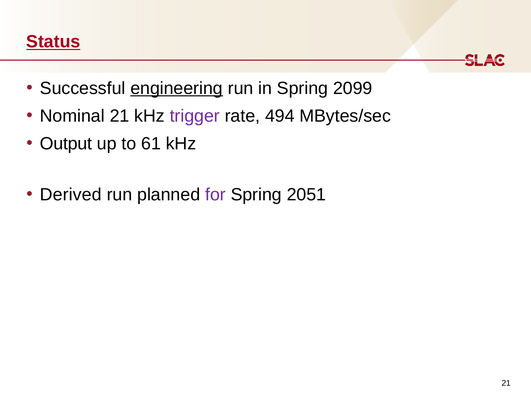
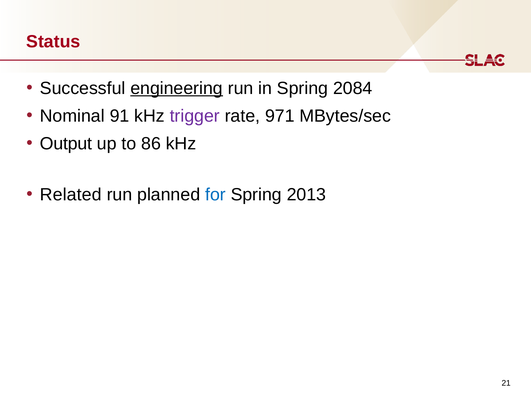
Status underline: present -> none (53, 42)
2099: 2099 -> 2084 (353, 88)
Nominal 21: 21 -> 91 (120, 116)
494: 494 -> 971 (280, 116)
61: 61 -> 86 (151, 144)
Derived: Derived -> Related (71, 195)
for colour: purple -> blue (215, 195)
2051: 2051 -> 2013 (306, 195)
